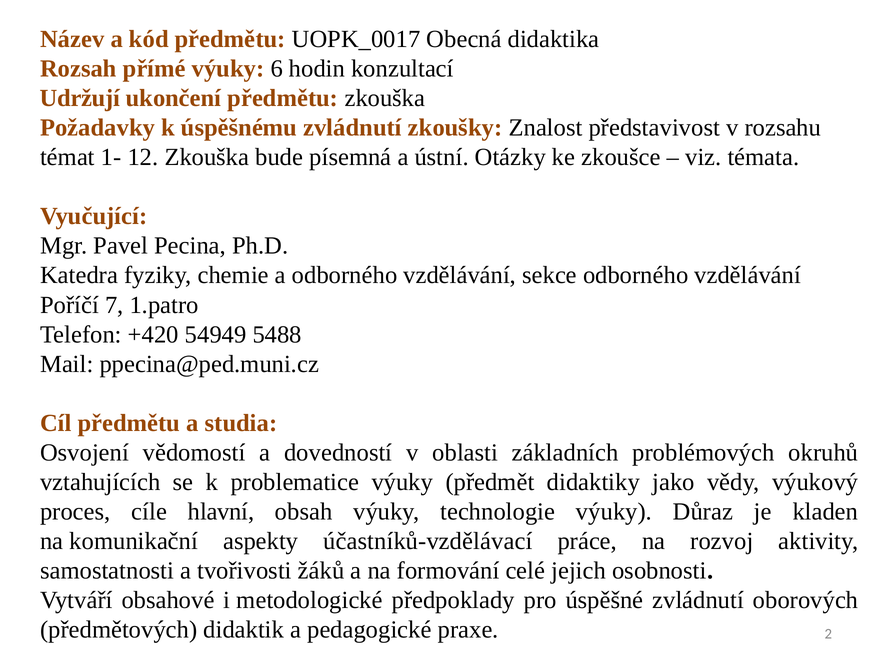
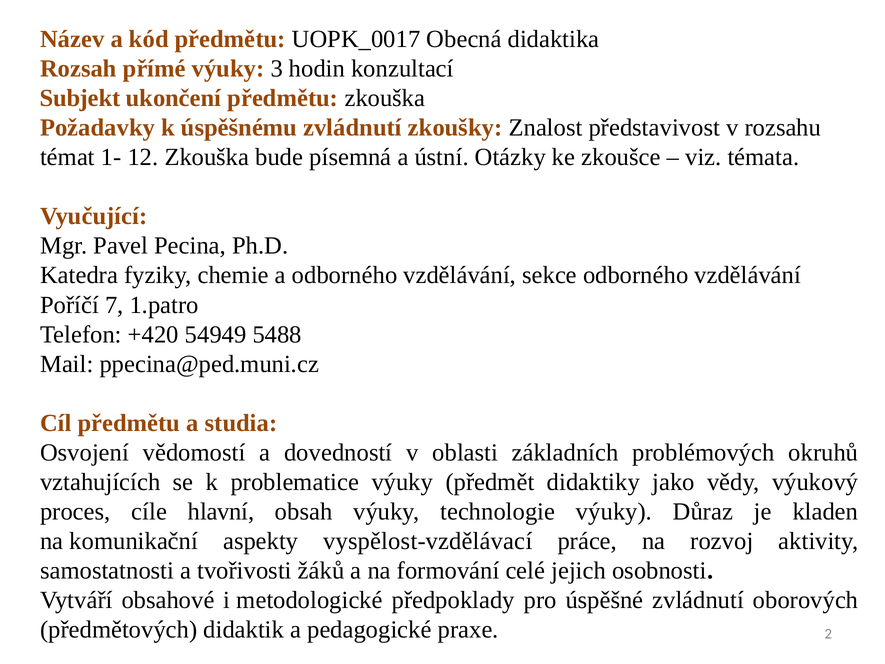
6: 6 -> 3 (277, 69)
Udržují: Udržují -> Subjekt (80, 98)
účastníků-vzdělávací: účastníků-vzdělávací -> vyspělost-vzdělávací (428, 541)
